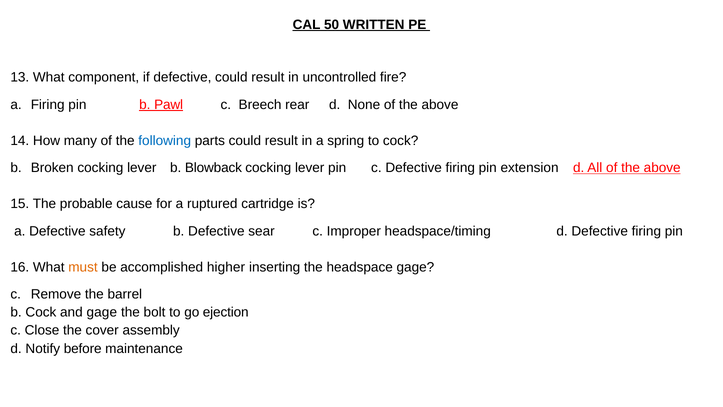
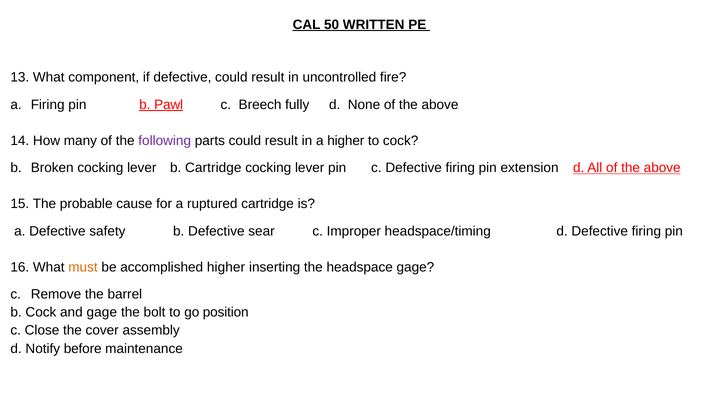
rear: rear -> fully (297, 104)
following colour: blue -> purple (165, 141)
a spring: spring -> higher (346, 141)
b Blowback: Blowback -> Cartridge (213, 168)
ejection: ejection -> position (226, 312)
